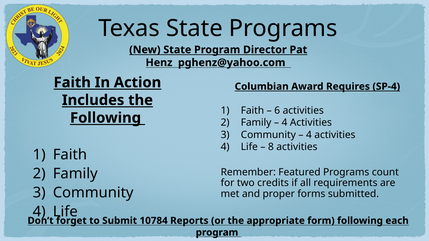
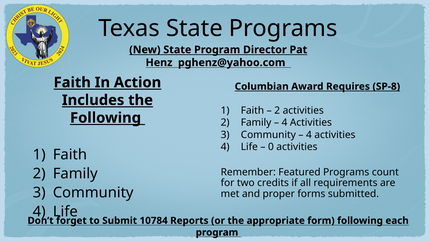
SP-4: SP-4 -> SP-8 (386, 87)
6: 6 -> 2 (277, 111)
8: 8 -> 0 (271, 147)
